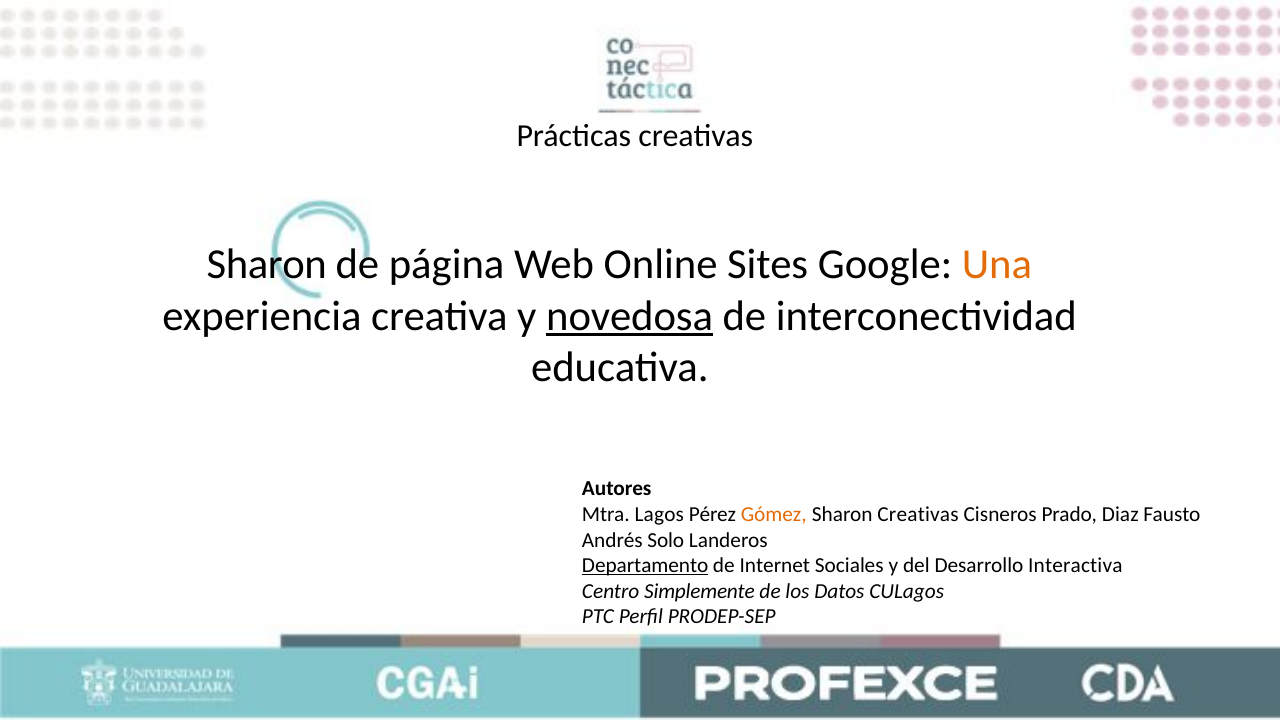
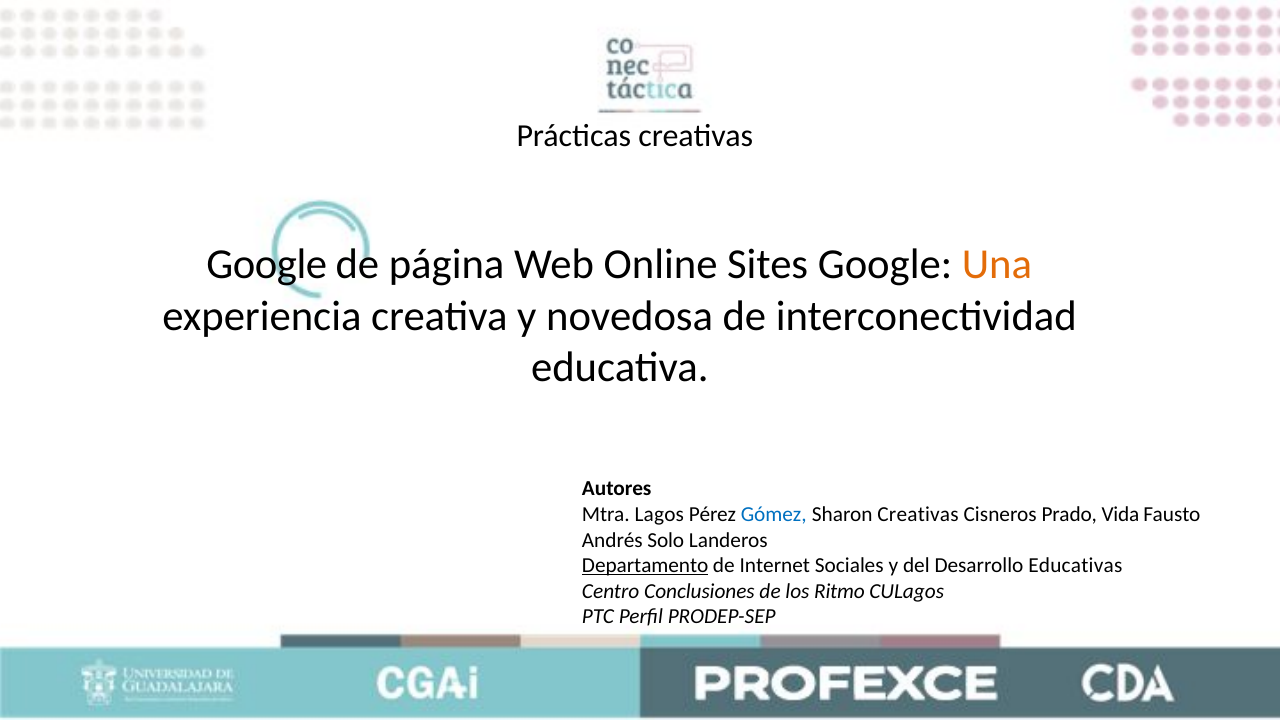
Sharon: Sharon -> Google (267, 265)
novedosa underline: present -> none (630, 316)
Gómez colour: orange -> blue (774, 514)
Diaz: Diaz -> Vida (1120, 514)
Interactiva: Interactiva -> Educativas (1075, 566)
Simplemente: Simplemente -> Conclusiones (699, 591)
Datos: Datos -> Ritmo (839, 591)
